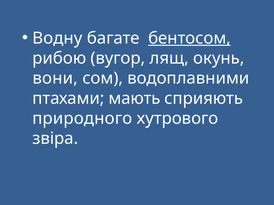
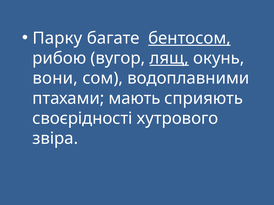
Водну: Водну -> Парку (57, 38)
лящ underline: none -> present (169, 58)
природного: природного -> своєрідності (82, 119)
